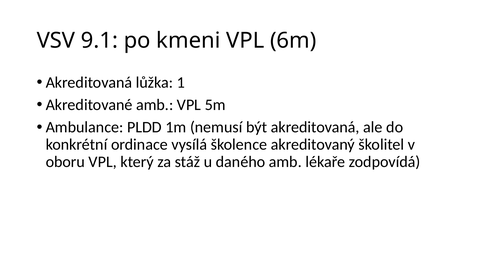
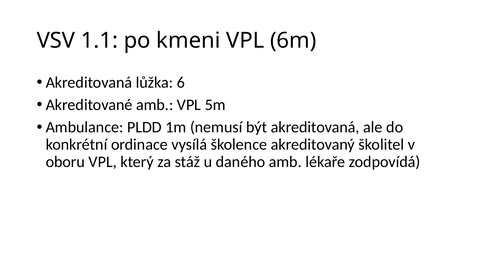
9.1: 9.1 -> 1.1 (99, 40)
1: 1 -> 6 (181, 82)
